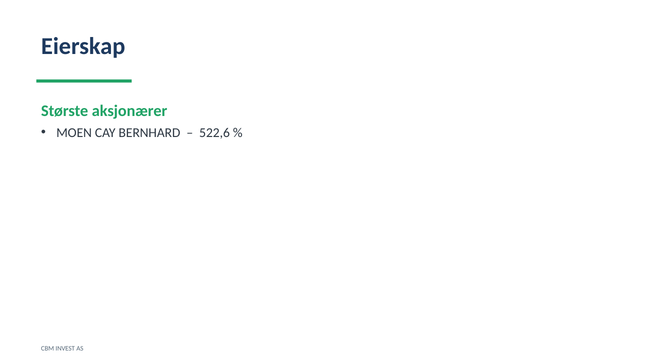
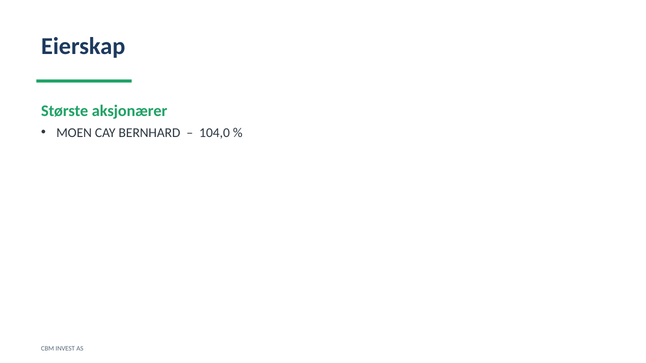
522,6: 522,6 -> 104,0 (215, 133)
